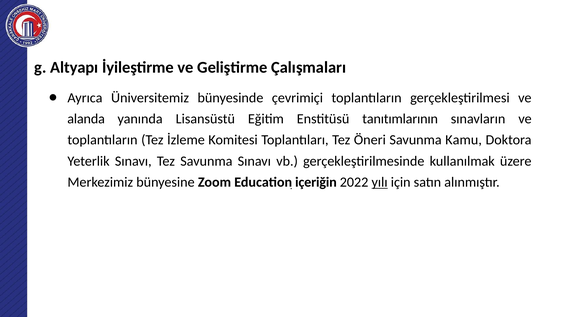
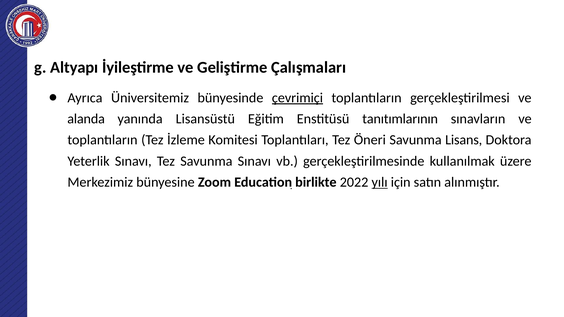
çevrimiçi underline: none -> present (297, 98)
Kamu: Kamu -> Lisans (464, 140)
içeriğin: içeriğin -> birlikte (316, 182)
